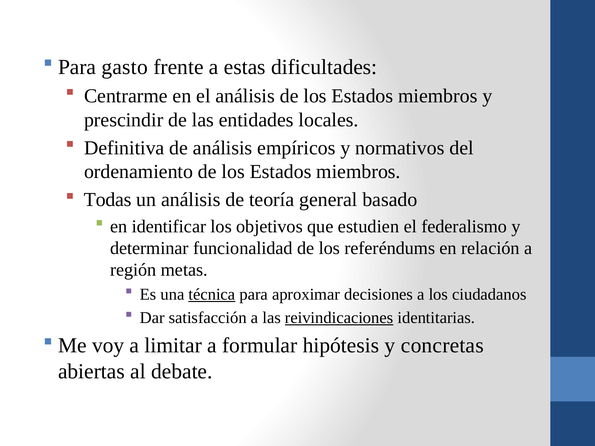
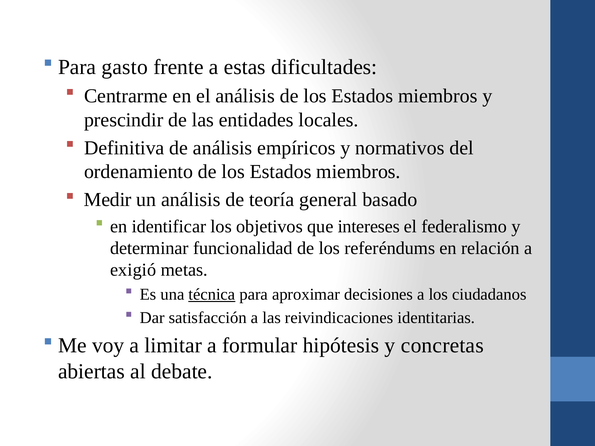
Todas: Todas -> Medir (108, 200)
estudien: estudien -> intereses (369, 226)
región: región -> exigió (133, 270)
reivindicaciones underline: present -> none (339, 318)
